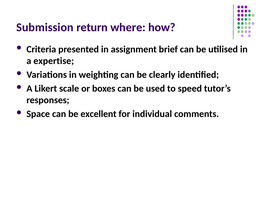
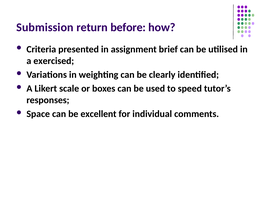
where: where -> before (128, 27)
expertise: expertise -> exercised (54, 61)
